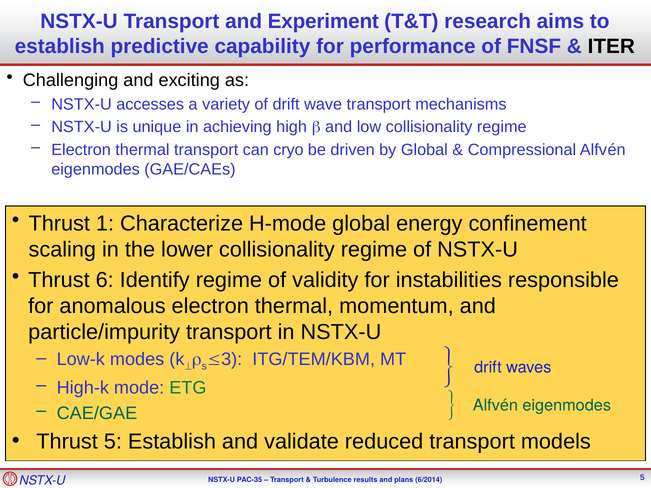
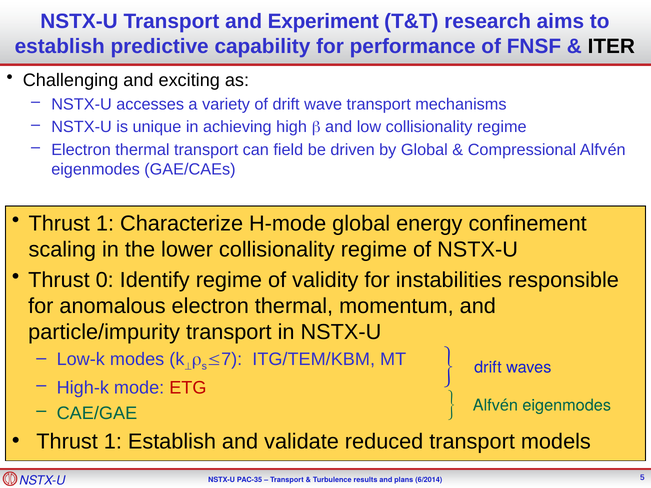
cryo: cryo -> field (288, 150)
6: 6 -> 0 (105, 280)
3: 3 -> 7 (232, 360)
ETG colour: green -> red (188, 388)
5: 5 -> 1 (113, 442)
